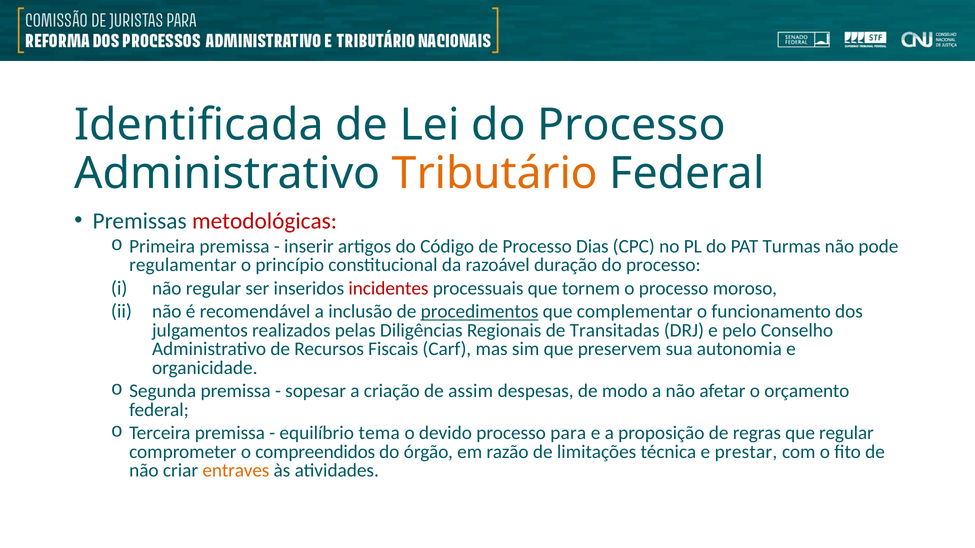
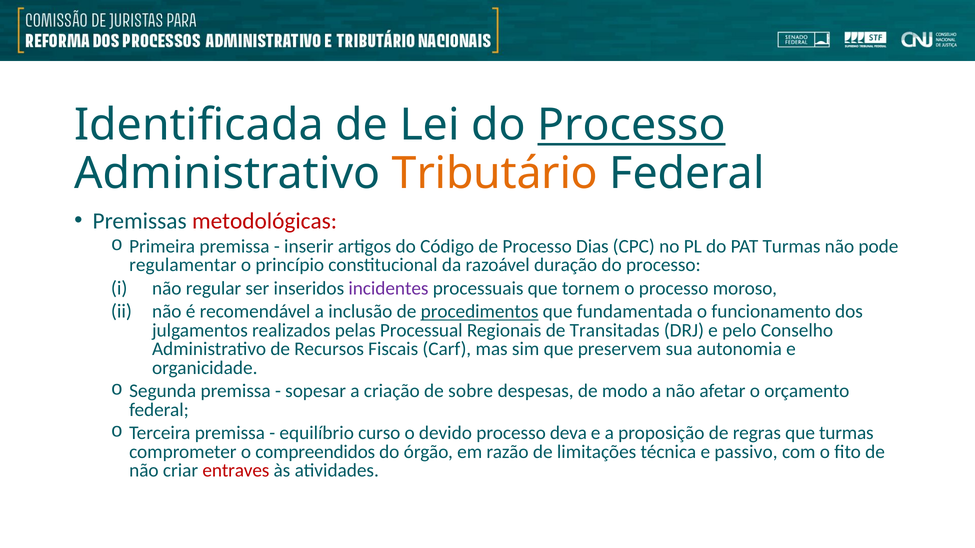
Processo underline: none -> present (632, 125)
incidentes colour: red -> purple (388, 289)
complementar: complementar -> fundamentada (635, 312)
Diligências: Diligências -> Processual (421, 331)
assim: assim -> sobre (471, 391)
tema: tema -> curso (379, 433)
para: para -> deva (568, 433)
que regular: regular -> turmas (846, 433)
prestar: prestar -> passivo (746, 452)
entraves colour: orange -> red (236, 471)
